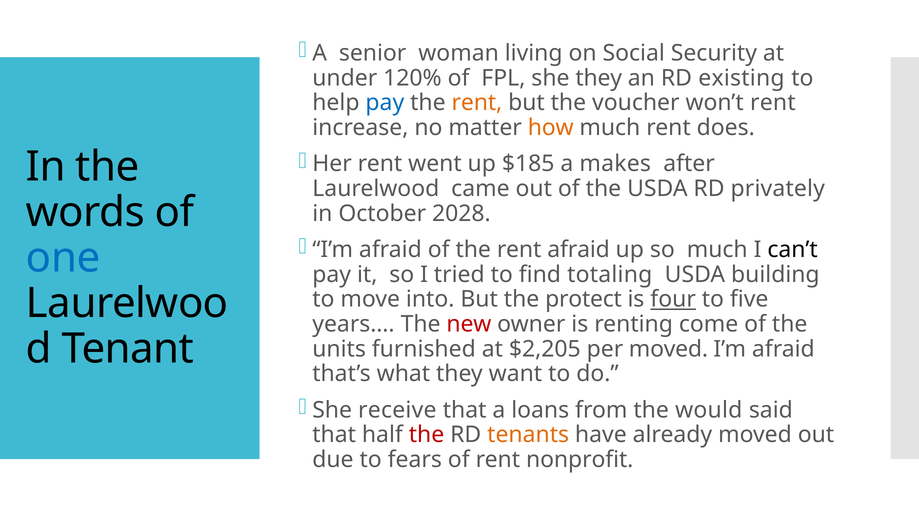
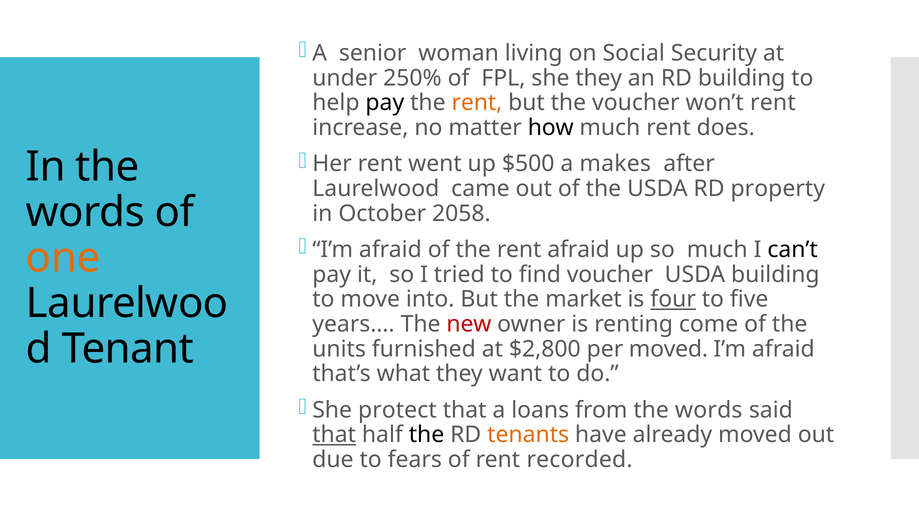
120%: 120% -> 250% (412, 78)
RD existing: existing -> building (742, 78)
pay colour: blue -> black (385, 103)
how colour: orange -> black (551, 128)
$185: $185 -> $500 (528, 164)
privately: privately -> property (778, 189)
2028: 2028 -> 2058 (461, 213)
one colour: blue -> orange (63, 258)
find totaling: totaling -> voucher (610, 275)
protect: protect -> market (584, 299)
$2,205: $2,205 -> $2,800 (545, 349)
receive: receive -> protect (397, 410)
from the would: would -> words (709, 410)
that underline: none -> present (334, 435)
the colour: red -> black (427, 435)
nonprofit: nonprofit -> recorded (580, 460)
